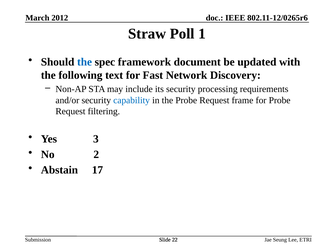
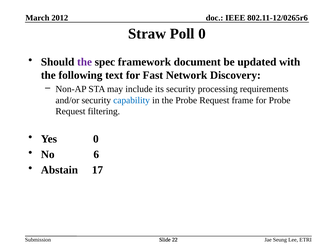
Poll 1: 1 -> 0 (202, 34)
the colour: blue -> purple (85, 62)
Yes 3: 3 -> 0 (96, 139)
2: 2 -> 6 (96, 155)
